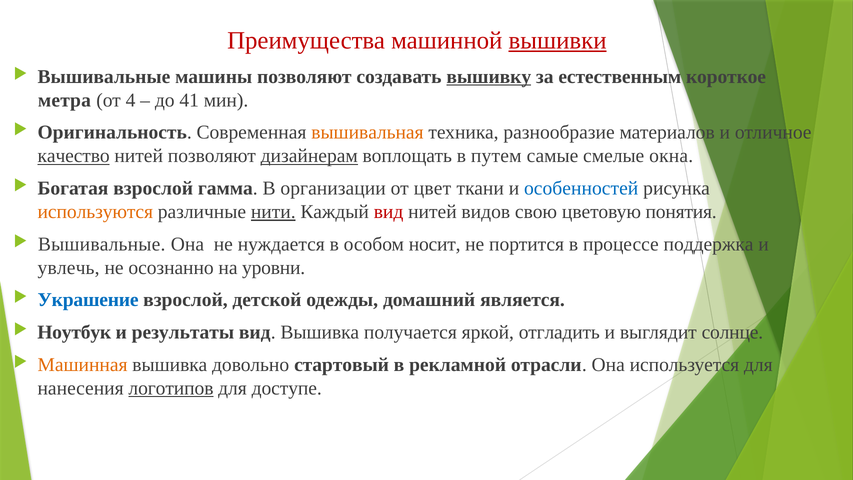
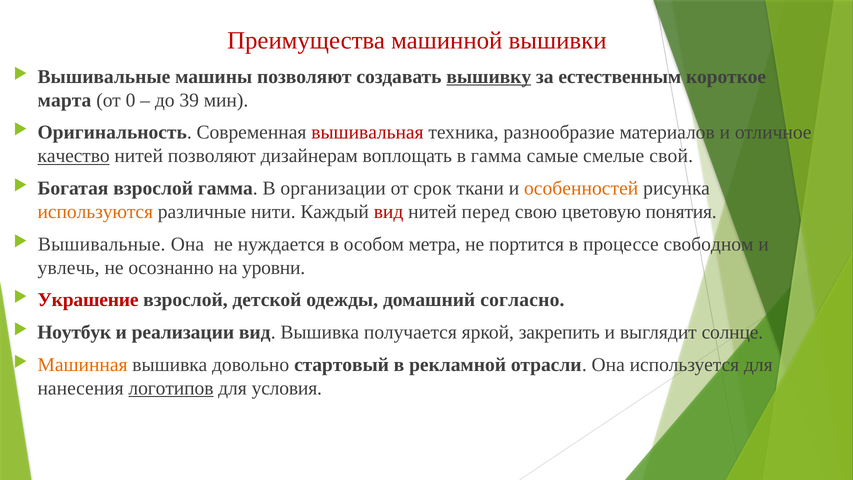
вышивки underline: present -> none (558, 41)
метра: метра -> марта (64, 100)
4: 4 -> 0 (131, 100)
41: 41 -> 39 (189, 100)
вышивальная colour: orange -> red (367, 132)
дизайнерам underline: present -> none (309, 156)
в путем: путем -> гамма (496, 156)
окна: окна -> свой (671, 156)
цвет: цвет -> срок (433, 188)
особенностей colour: blue -> orange (581, 188)
нити underline: present -> none (273, 212)
видов: видов -> перед (486, 212)
носит: носит -> метра (435, 244)
поддержка: поддержка -> свободном (709, 244)
Украшение colour: blue -> red (88, 300)
является: является -> согласно (522, 300)
результаты: результаты -> реализации (183, 332)
отгладить: отгладить -> закрепить (559, 332)
доступе: доступе -> условия (287, 388)
